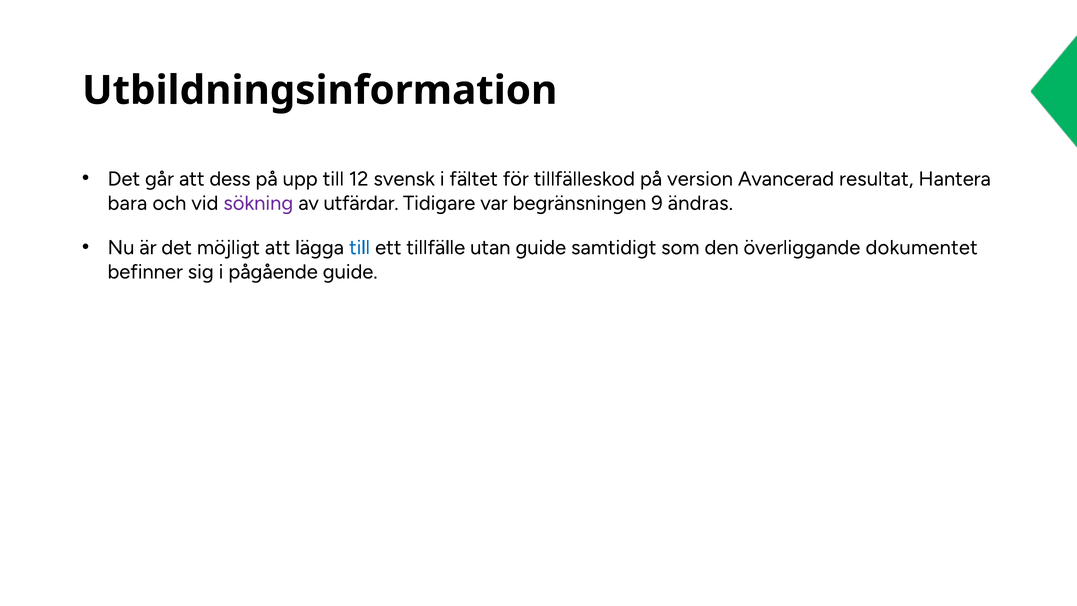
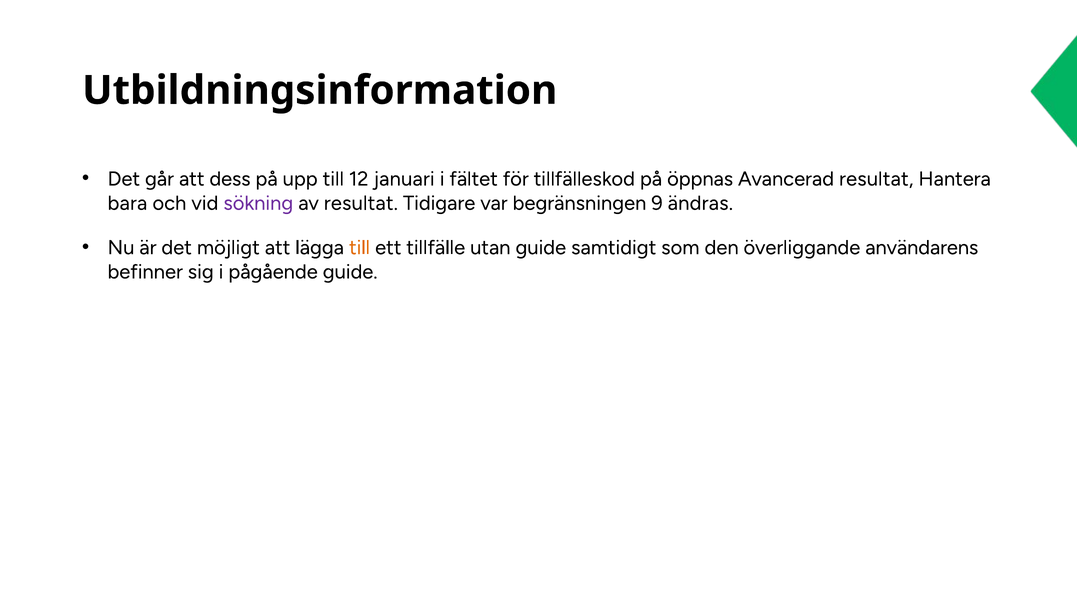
svensk: svensk -> januari (404, 179)
version: version -> öppnas (700, 179)
av utfärdar: utfärdar -> resultat (361, 203)
till colour: blue -> orange (360, 247)
dokumentet: dokumentet -> användarens (922, 247)
